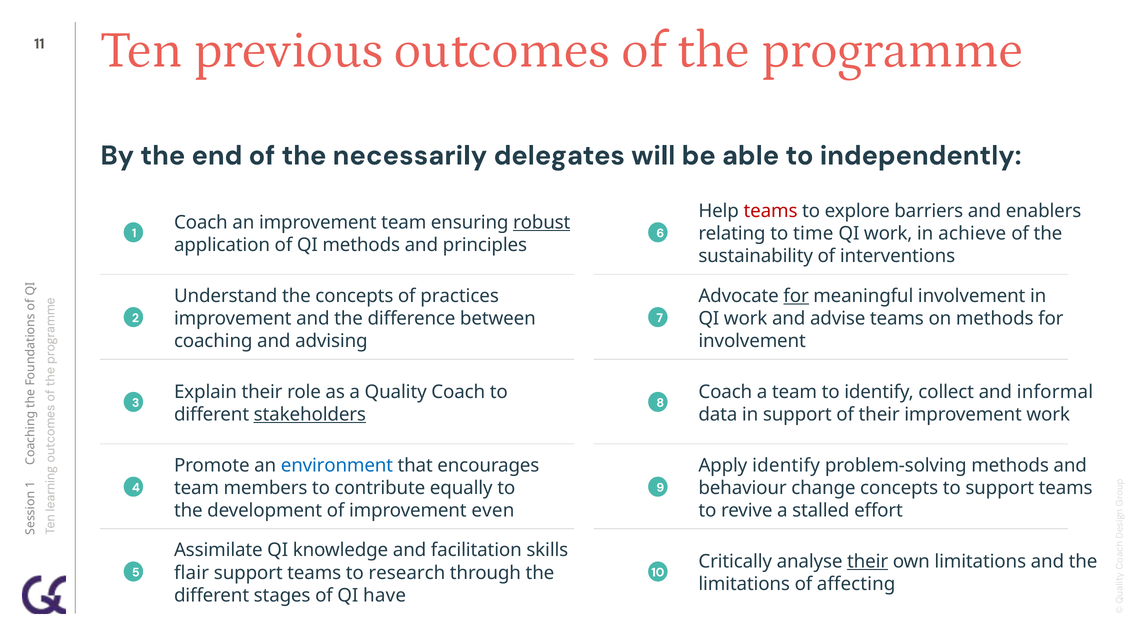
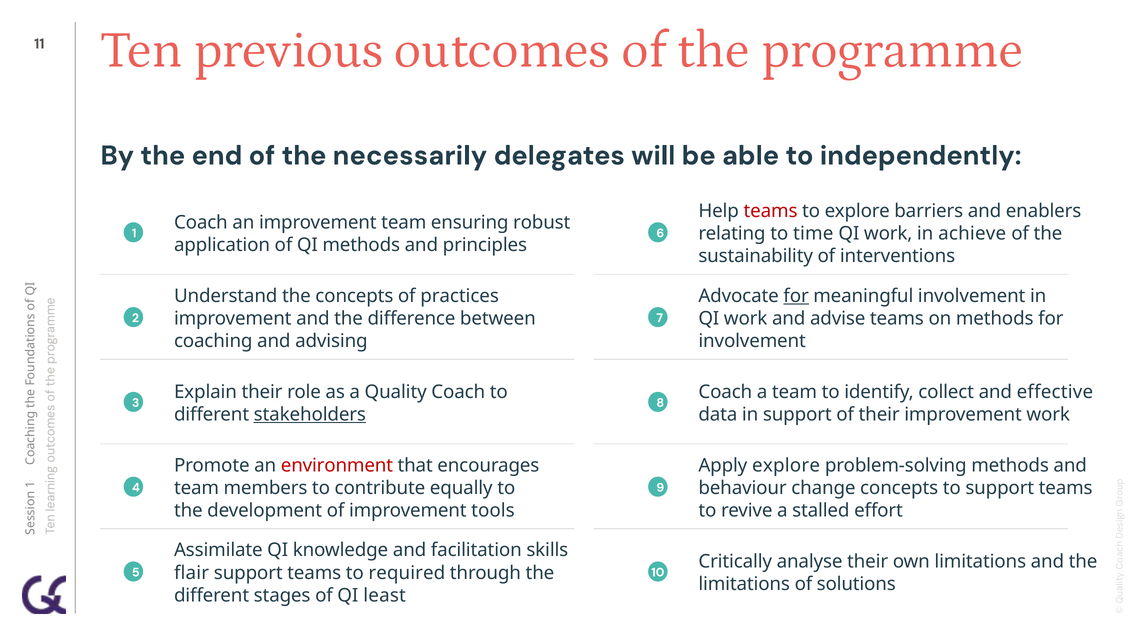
robust underline: present -> none (542, 222)
informal: informal -> effective (1055, 392)
environment colour: blue -> red (337, 465)
Apply identify: identify -> explore (786, 465)
even: even -> tools (493, 510)
their underline: present -> none (868, 561)
research: research -> required (407, 572)
affecting: affecting -> solutions (856, 584)
have: have -> least (385, 595)
